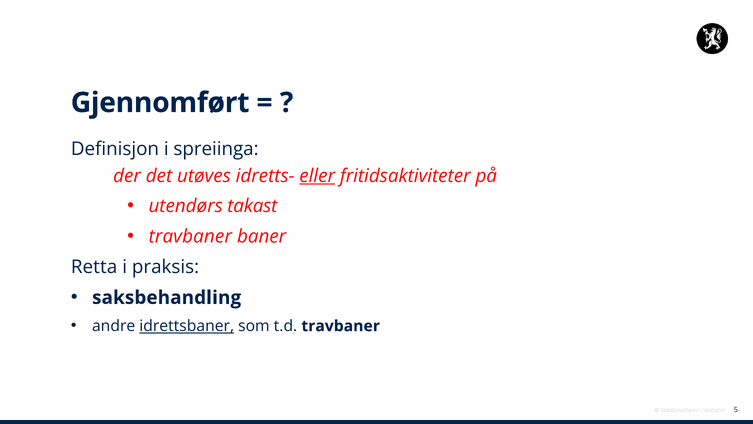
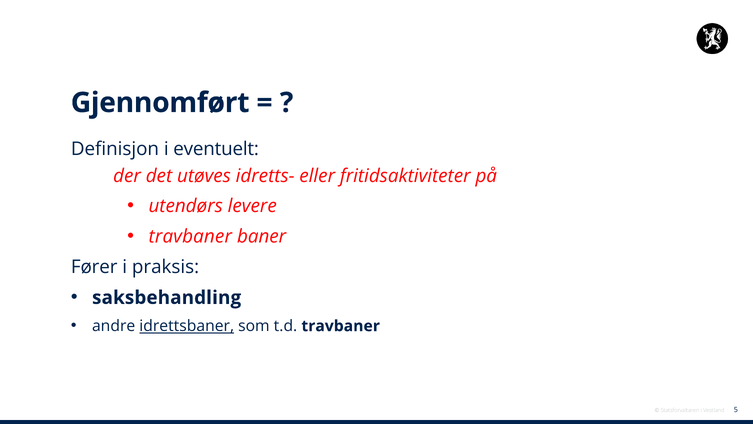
spreiinga: spreiinga -> eventuelt (216, 149)
eller underline: present -> none (317, 176)
takast: takast -> levere (252, 206)
Retta: Retta -> Fører (94, 267)
